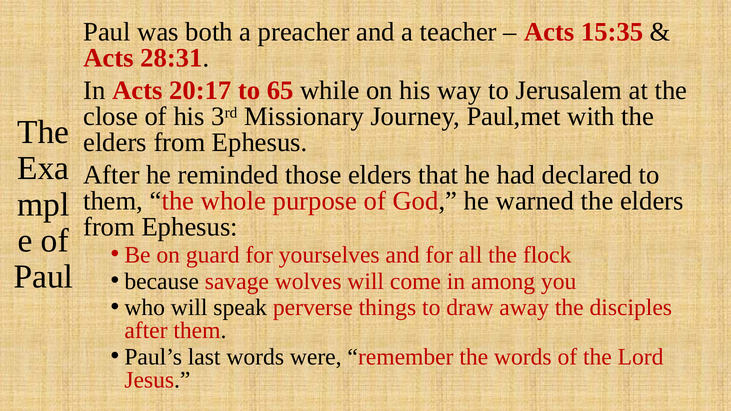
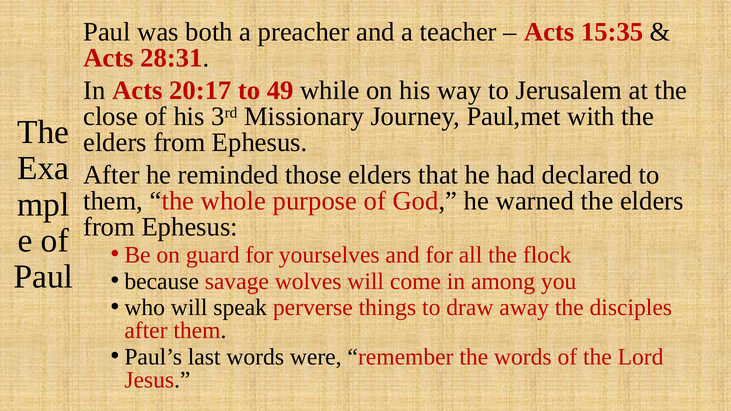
65: 65 -> 49 (280, 91)
